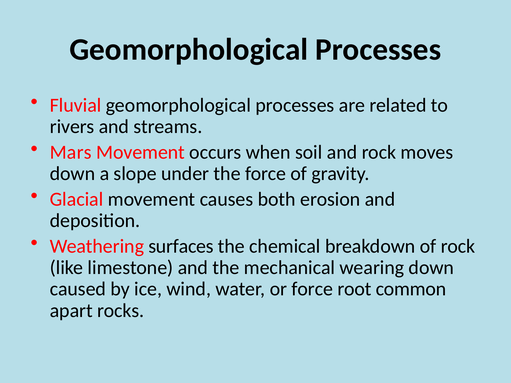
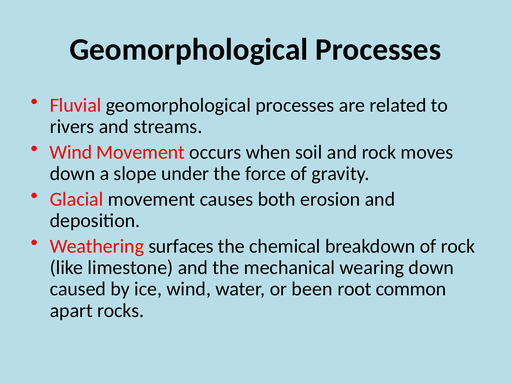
Mars: Mars -> Wind (71, 152)
or force: force -> been (312, 289)
